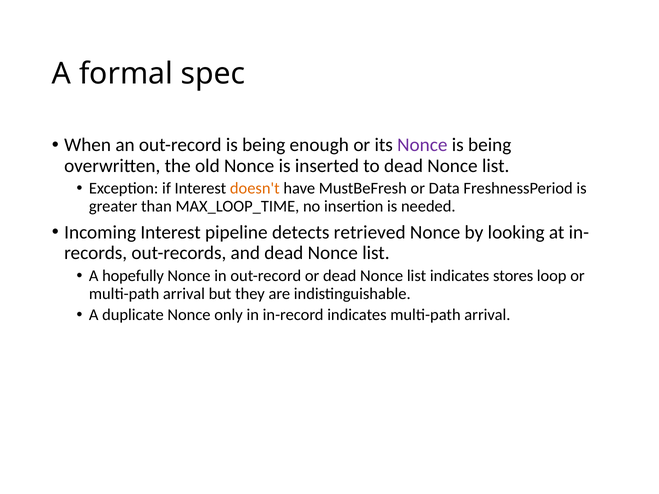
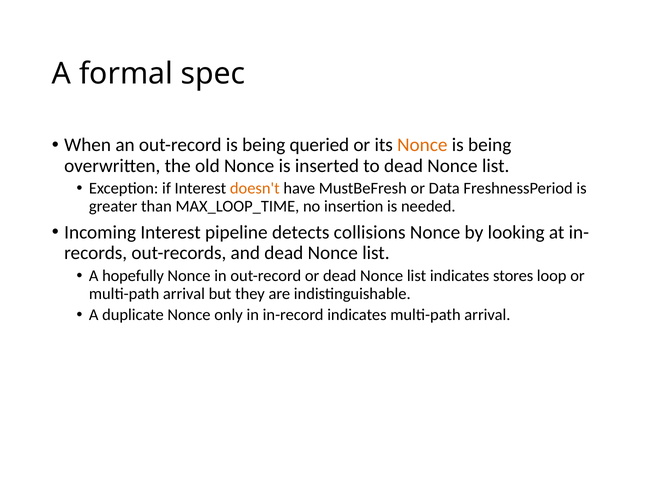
enough: enough -> queried (319, 145)
Nonce colour: purple -> orange (422, 145)
retrieved: retrieved -> collisions (370, 233)
